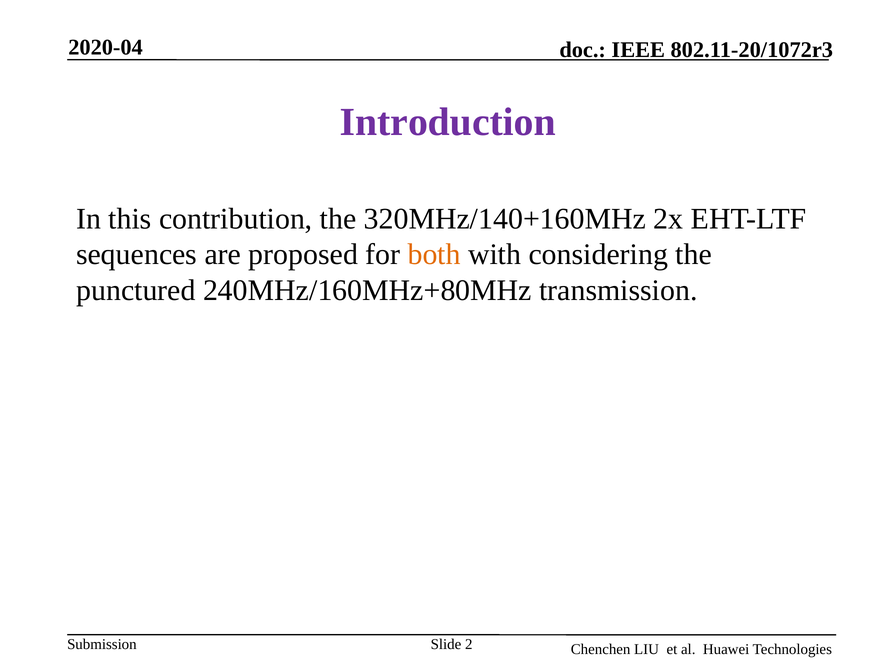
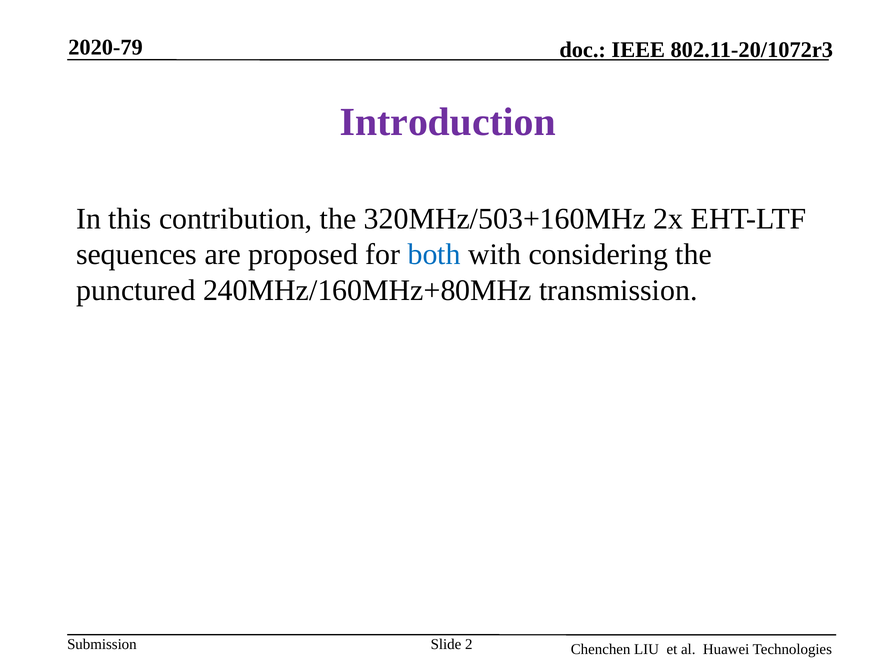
2020-04: 2020-04 -> 2020-79 (106, 47)
320MHz/140+160MHz: 320MHz/140+160MHz -> 320MHz/503+160MHz (505, 219)
both colour: orange -> blue (434, 254)
